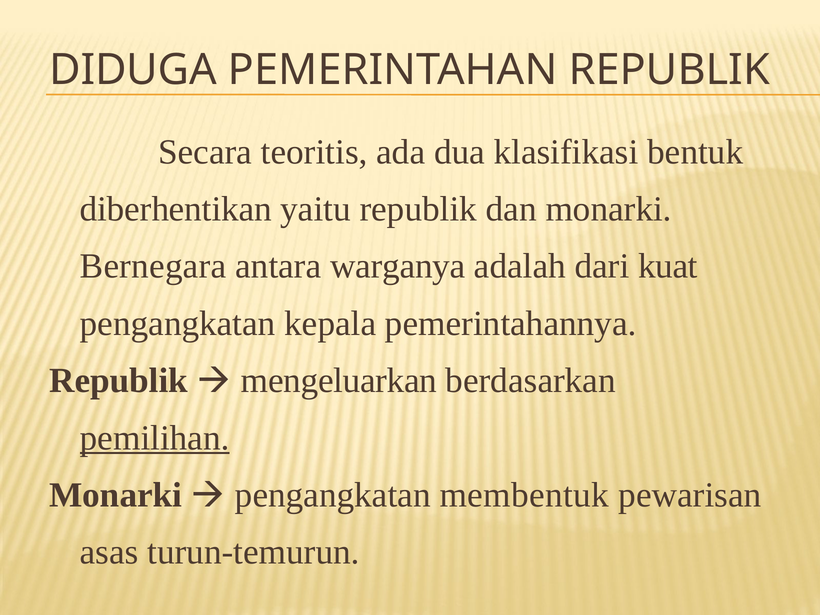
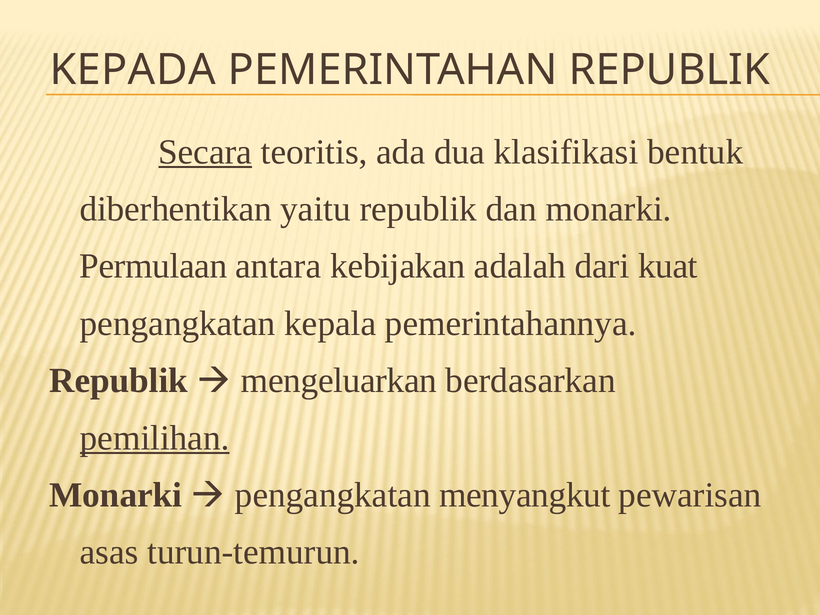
DIDUGA: DIDUGA -> KEPADA (133, 70)
Secara underline: none -> present (205, 152)
Bernegara: Bernegara -> Permulaan (153, 266)
warganya: warganya -> kebijakan (398, 266)
membentuk: membentuk -> menyangkut (525, 495)
